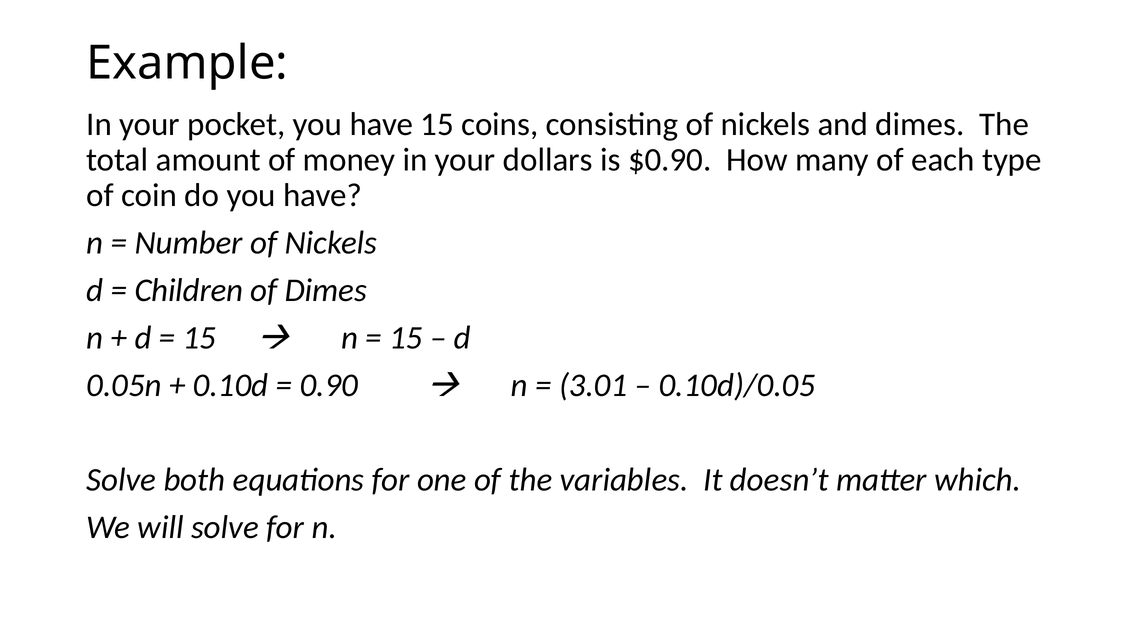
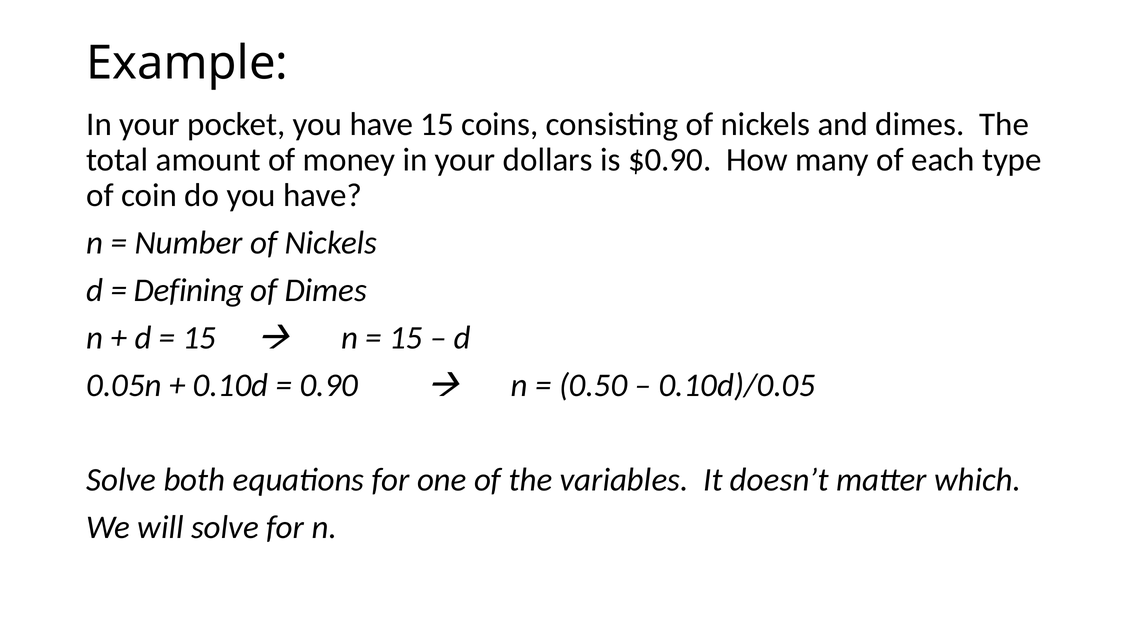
Children: Children -> Defining (189, 290)
3.01: 3.01 -> 0.50 (593, 385)
